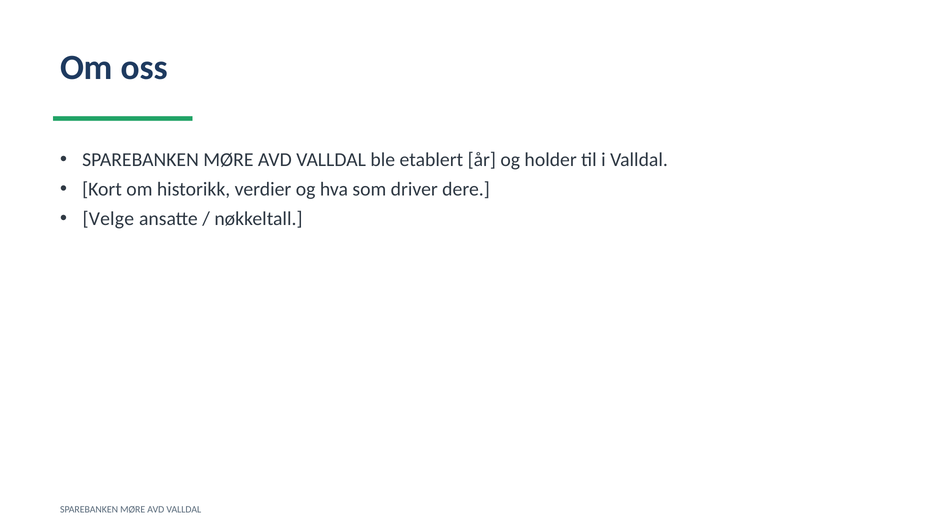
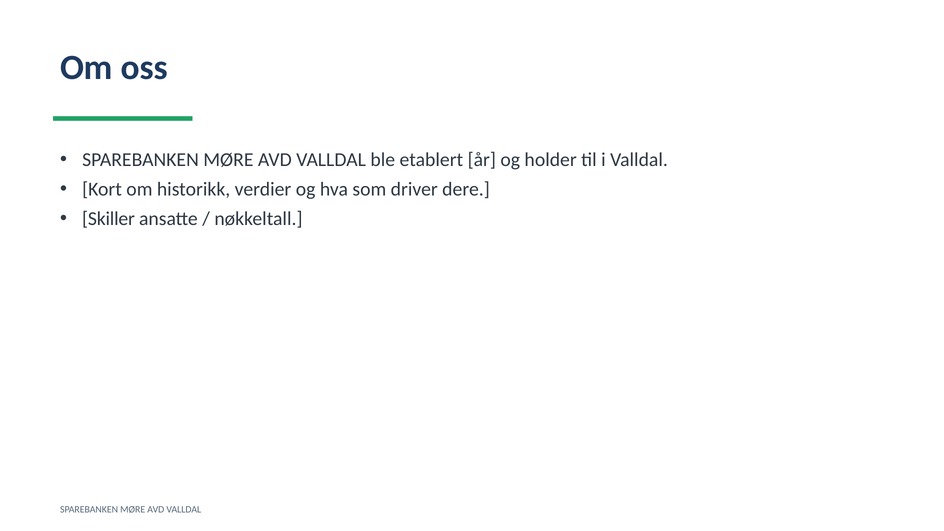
Velge: Velge -> Skiller (108, 219)
